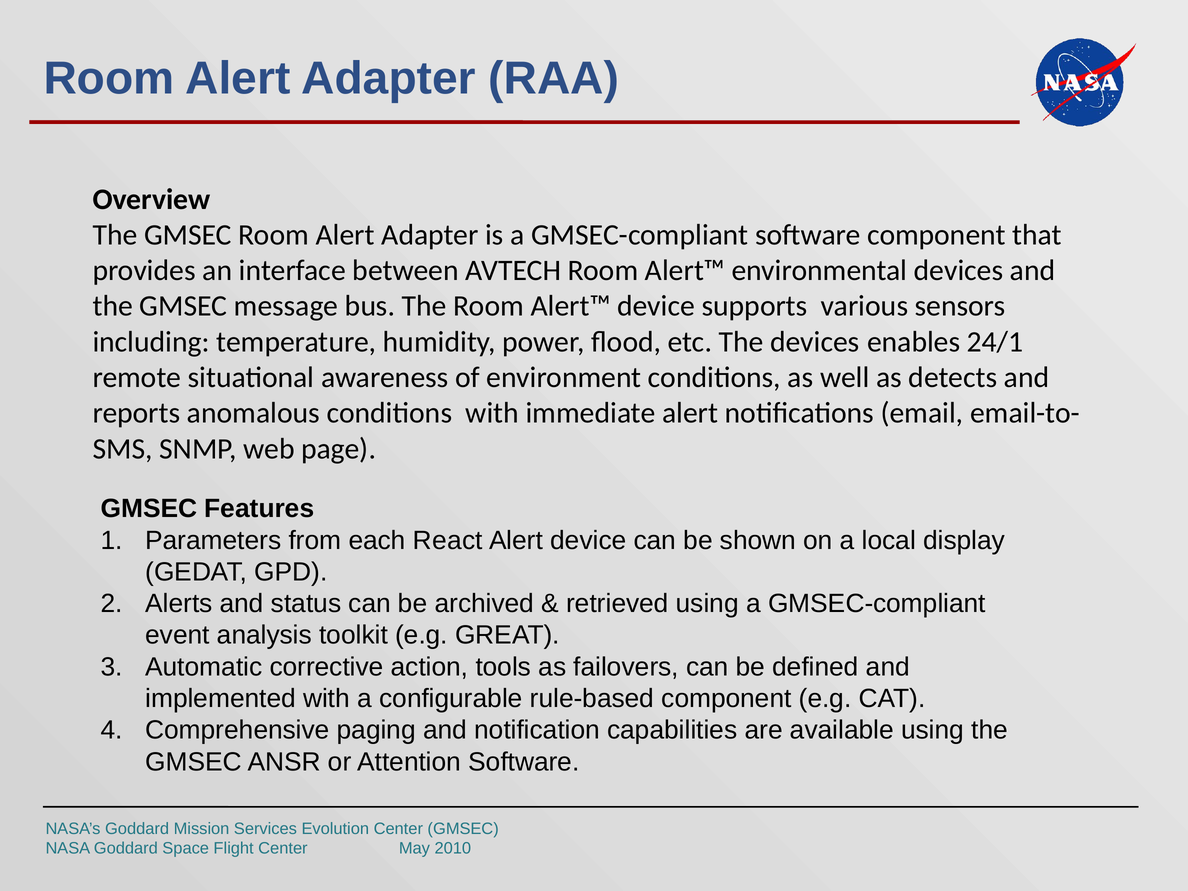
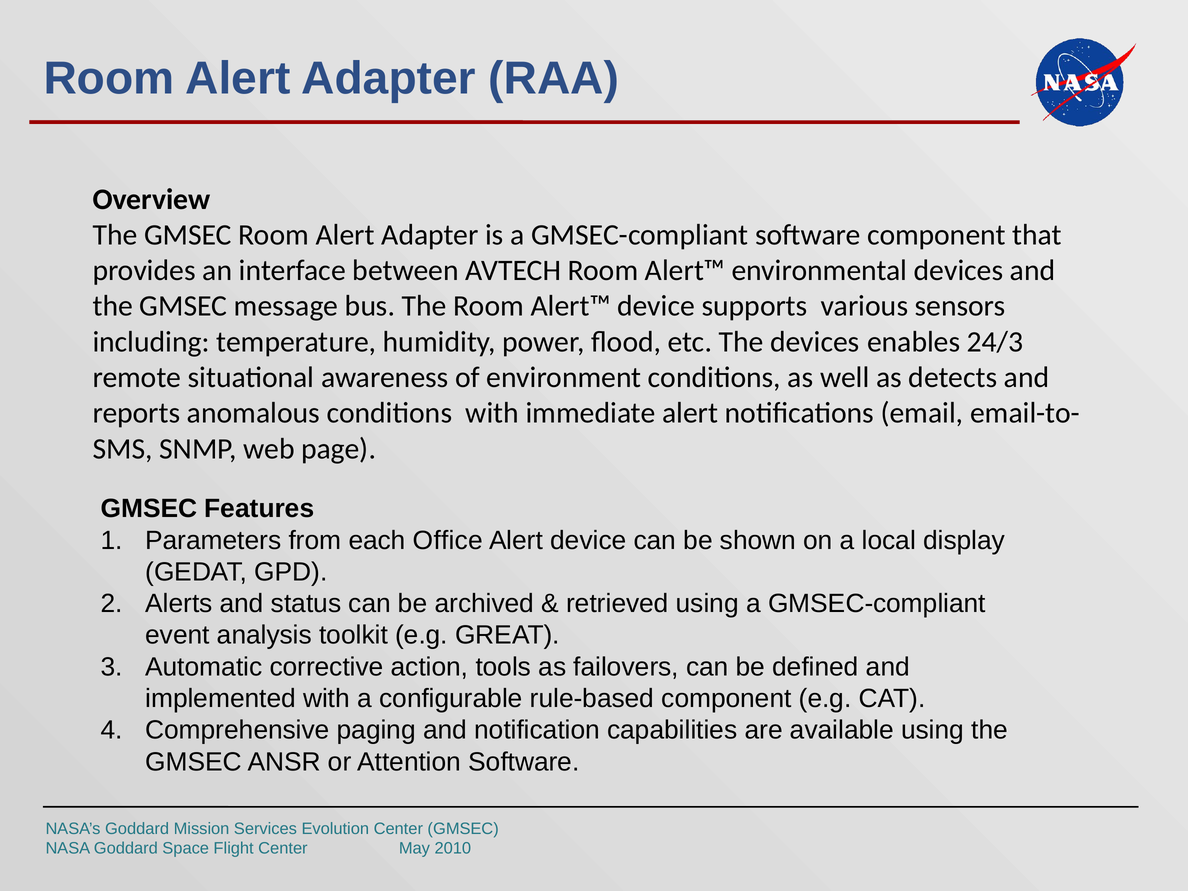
24/1: 24/1 -> 24/3 (995, 342)
React: React -> Office (448, 540)
